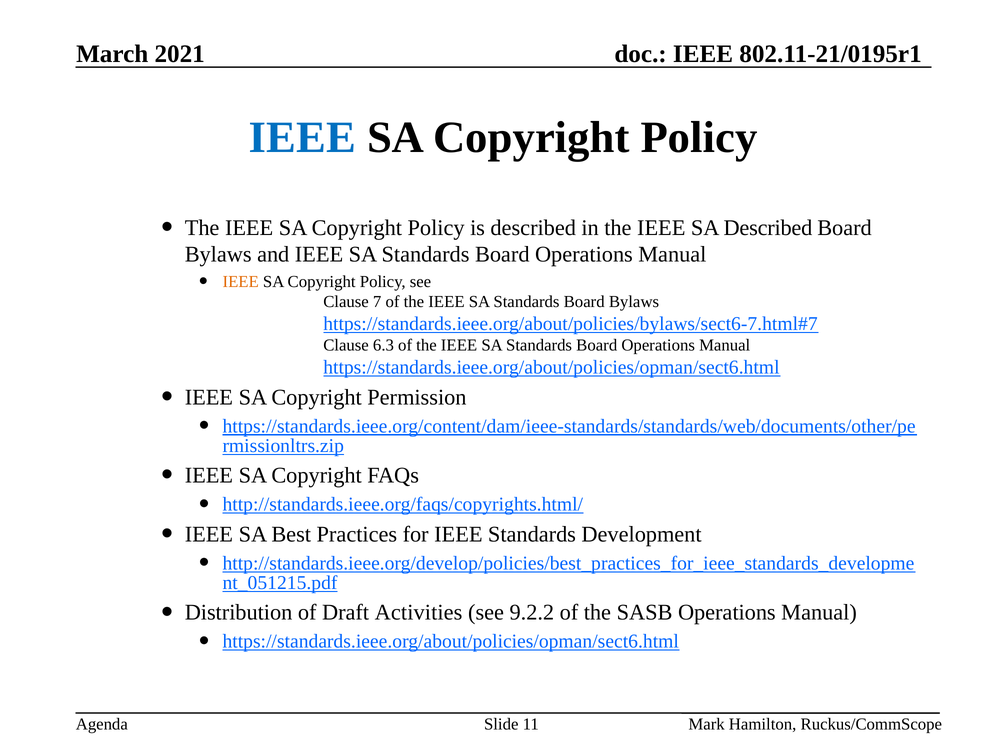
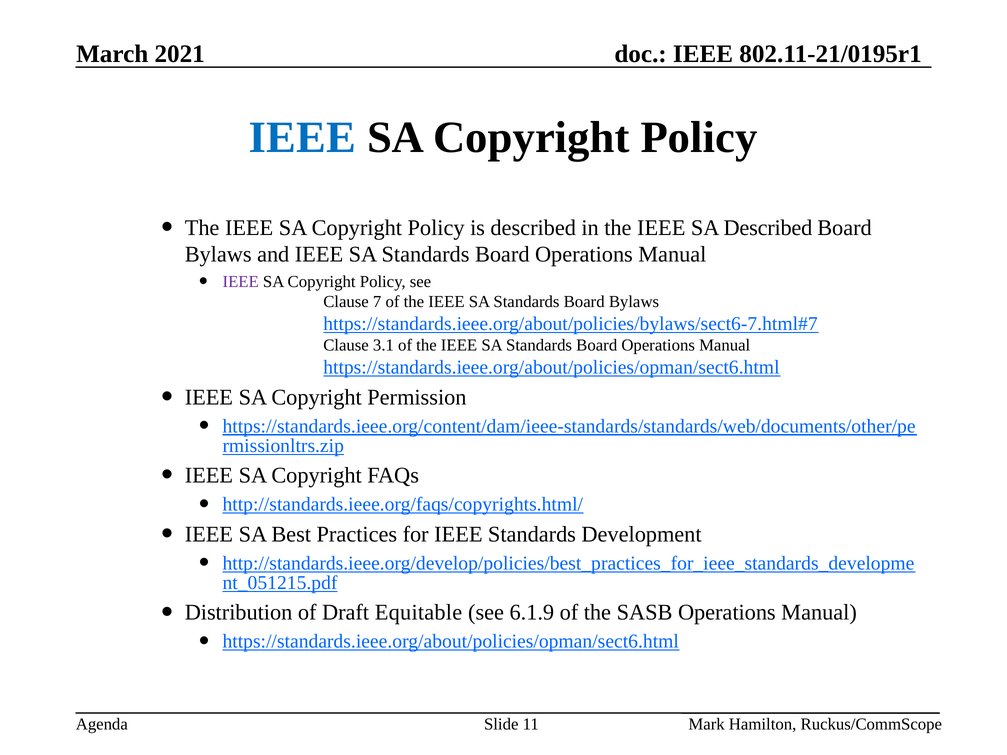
IEEE colour: orange -> purple (241, 282)
6.3: 6.3 -> 3.1 (383, 345)
Activities: Activities -> Equitable (419, 613)
9.2.2: 9.2.2 -> 6.1.9 (532, 613)
